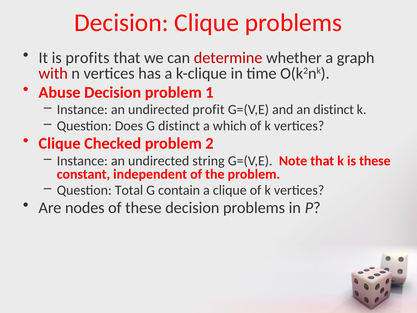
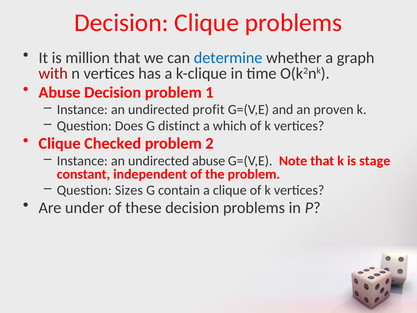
profits: profits -> million (88, 58)
determine colour: red -> blue (228, 58)
an distinct: distinct -> proven (334, 110)
undirected string: string -> abuse (209, 161)
is these: these -> stage (375, 161)
Total: Total -> Sizes (129, 190)
nodes: nodes -> under (85, 208)
